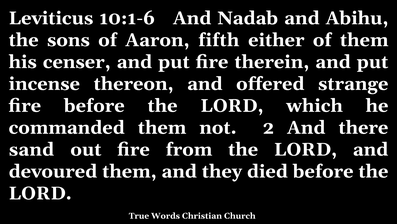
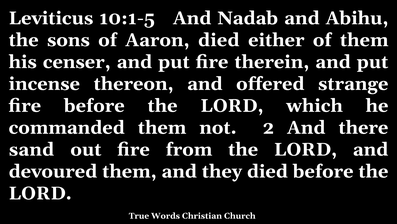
10:1-6: 10:1-6 -> 10:1-5 (127, 18)
Aaron fifth: fifth -> died (219, 40)
